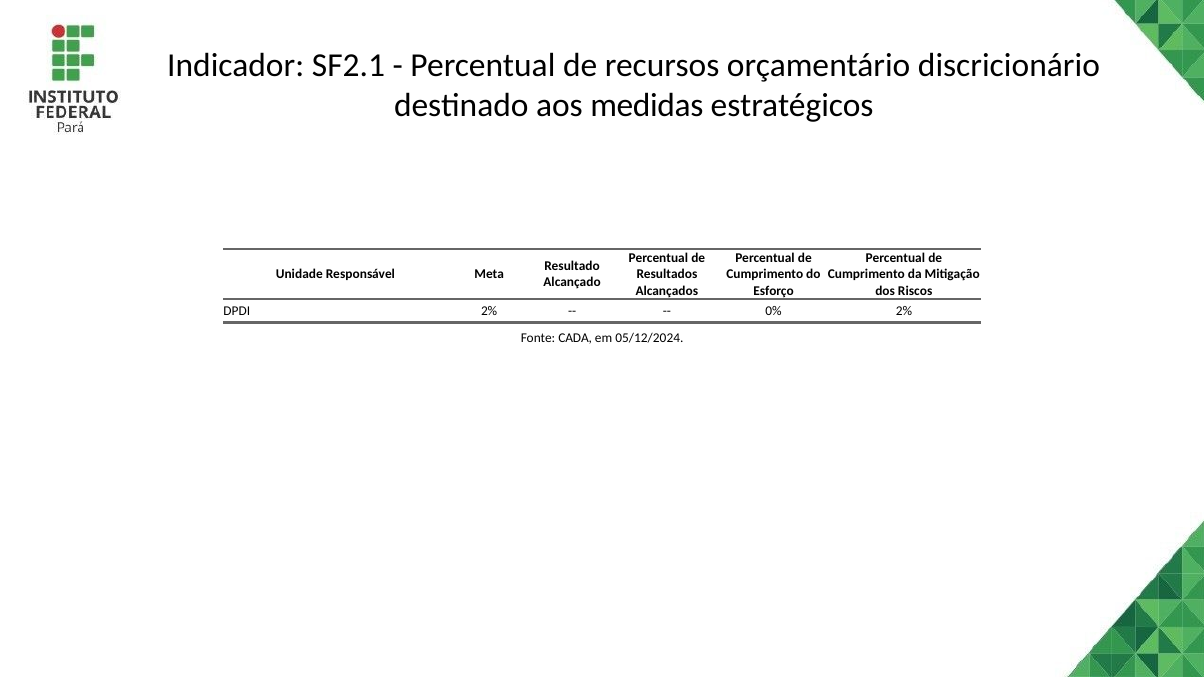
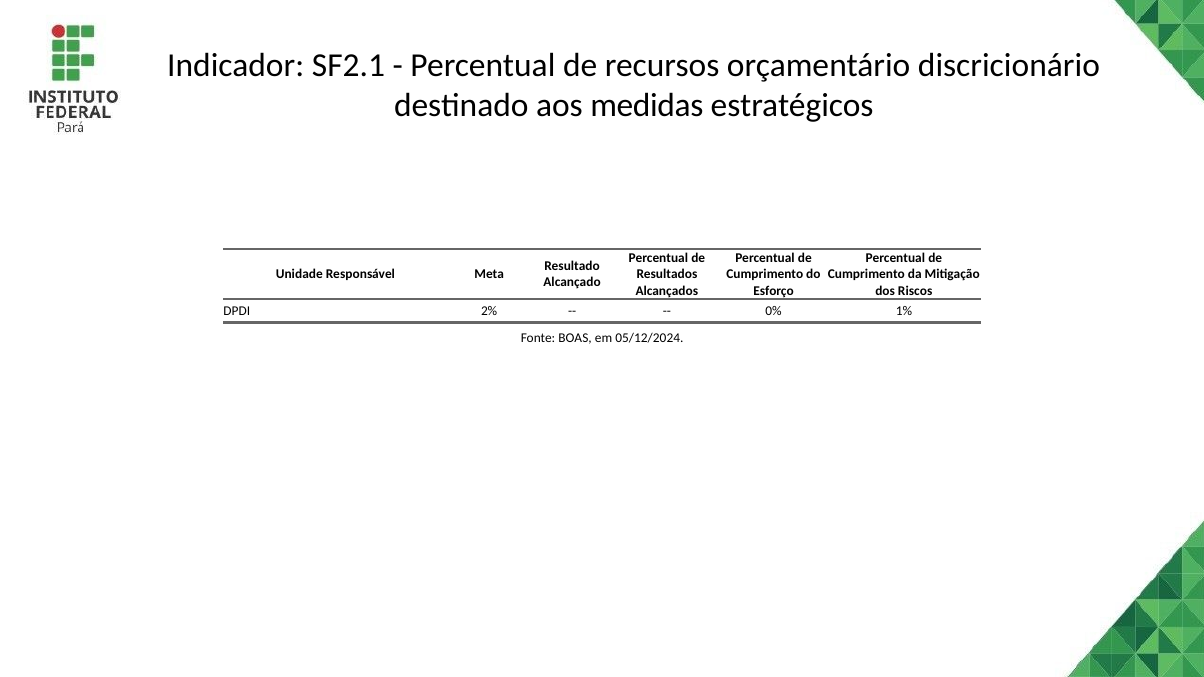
0% 2%: 2% -> 1% (904, 311)
CADA: CADA -> BOAS (575, 338)
